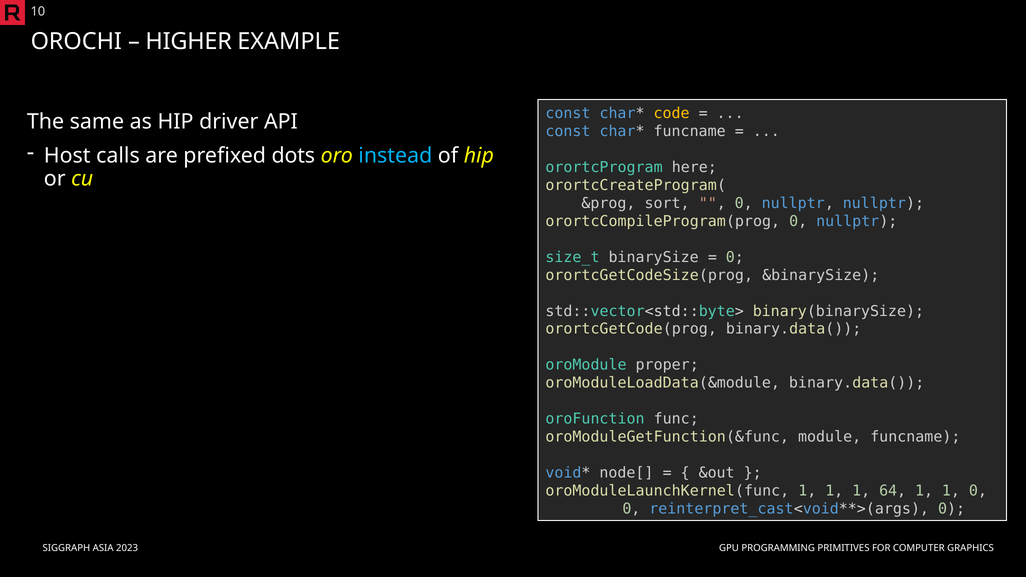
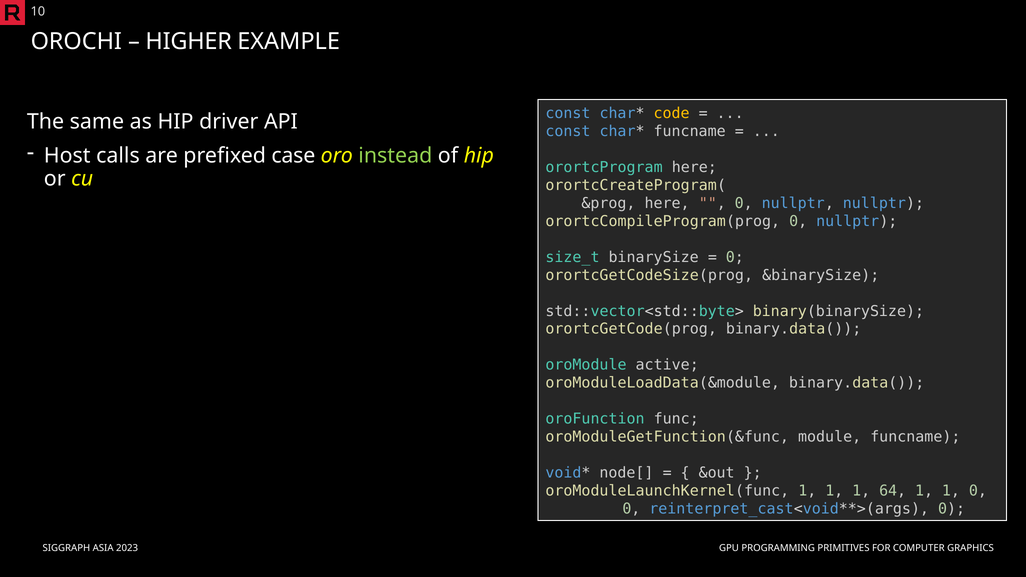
dots: dots -> case (293, 156)
instead colour: light blue -> light green (395, 156)
&prog sort: sort -> here (667, 203)
proper: proper -> active (667, 365)
